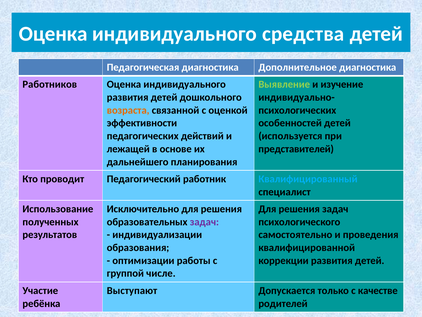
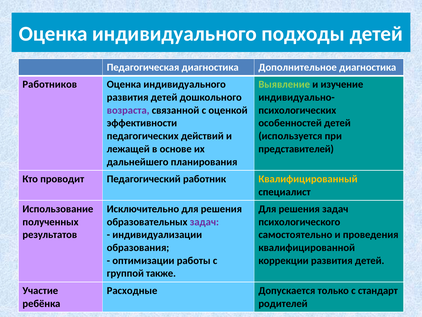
средства: средства -> подходы (303, 34)
возраста colour: orange -> purple (128, 110)
Квалифицированный colour: light blue -> yellow (308, 179)
числе: числе -> также (161, 273)
Выступают: Выступают -> Расходные (132, 290)
качестве: качестве -> стандарт (378, 290)
